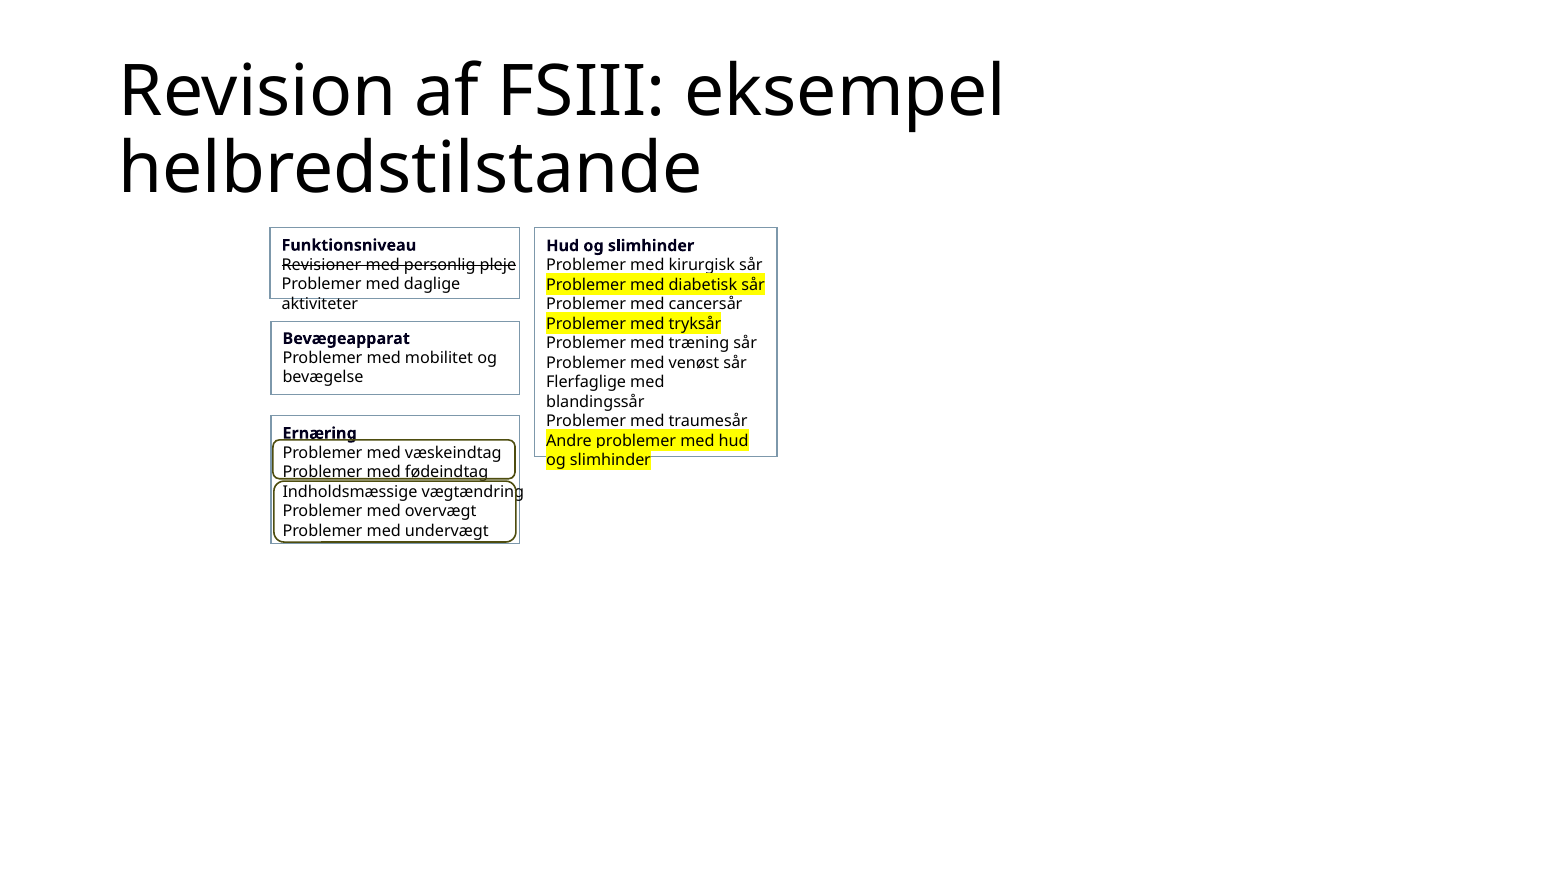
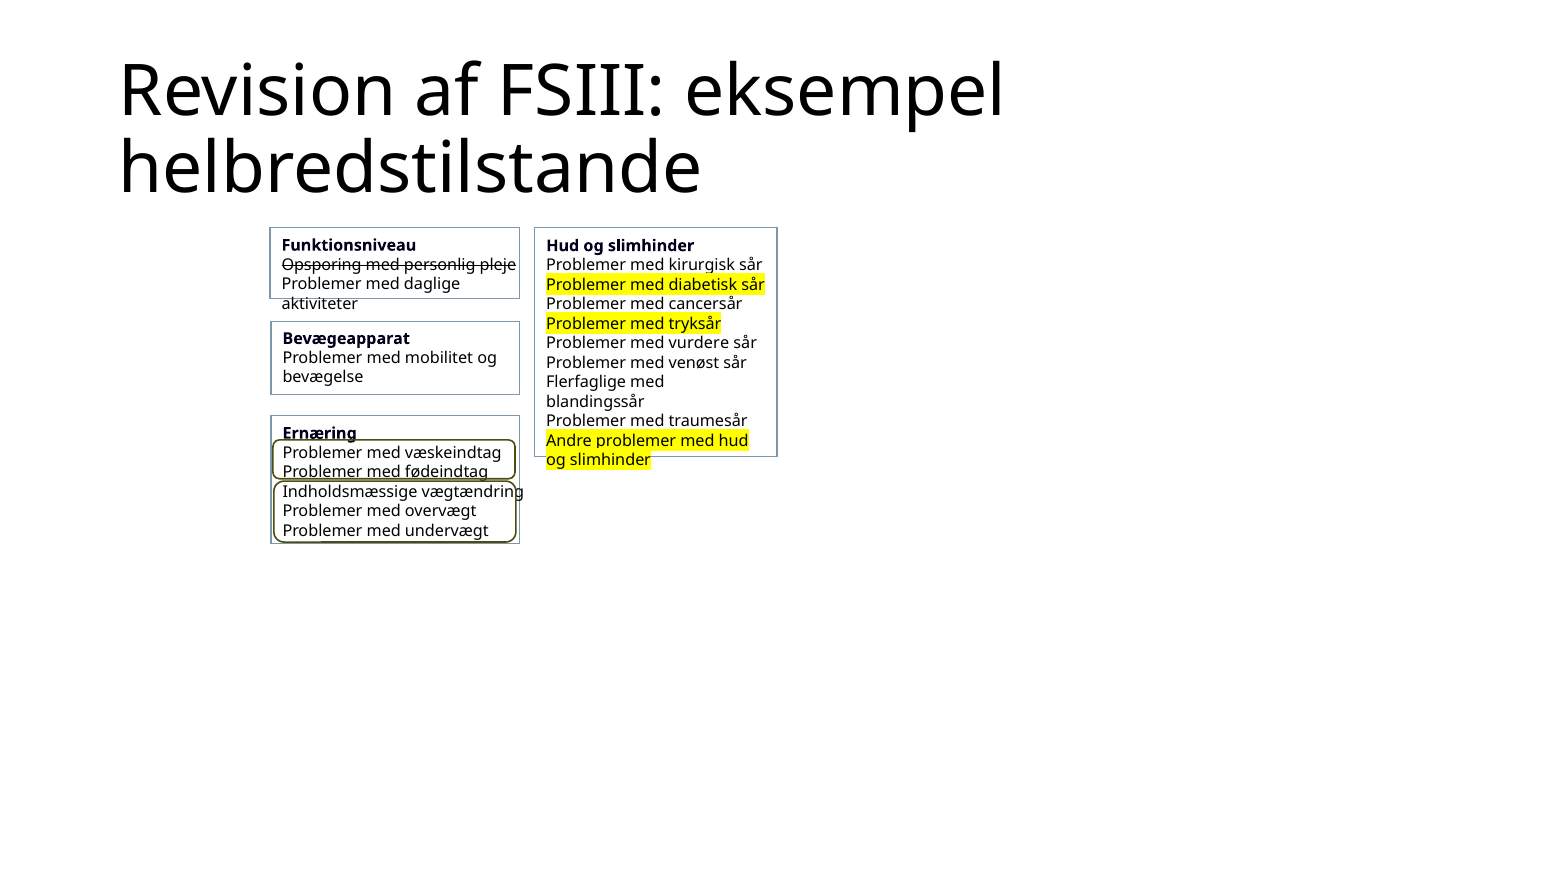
Revisioner: Revisioner -> Opsporing (322, 265)
træning: træning -> vurdere (699, 343)
